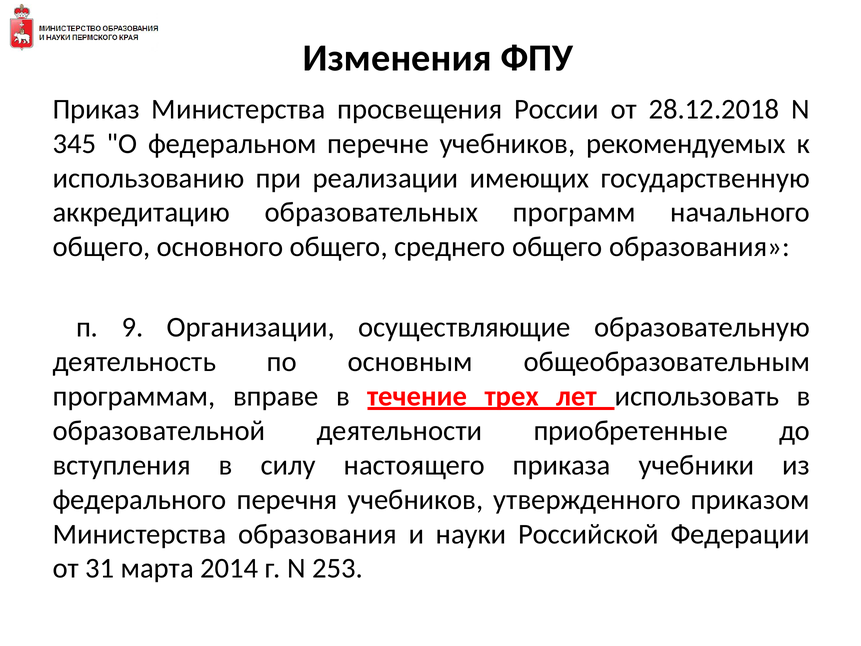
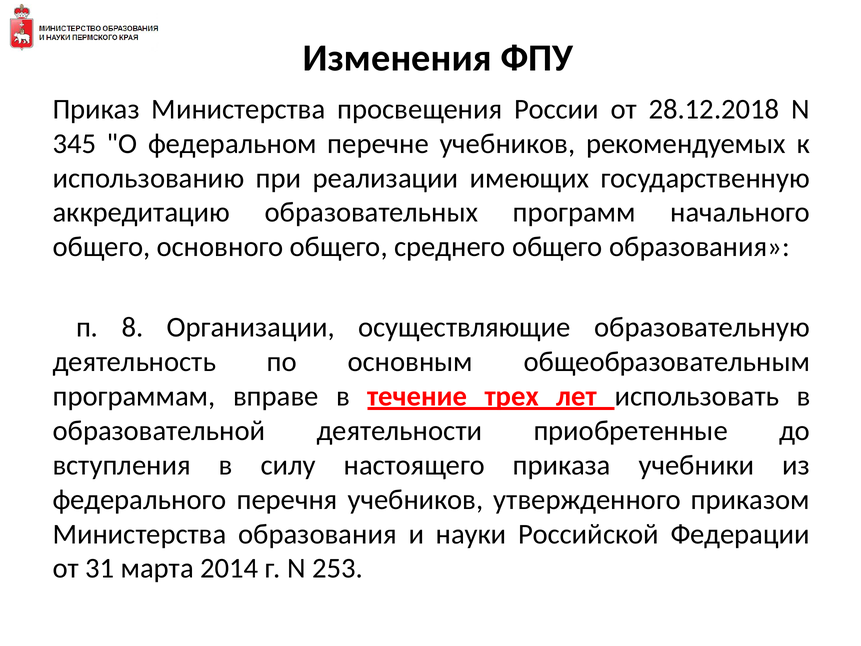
9: 9 -> 8 (132, 327)
